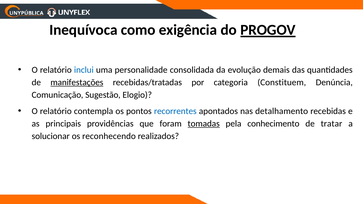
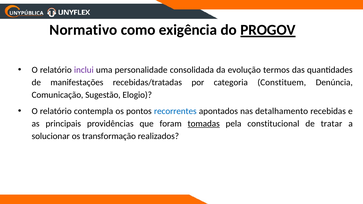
Inequívoca: Inequívoca -> Normativo (83, 30)
inclui colour: blue -> purple (84, 70)
demais: demais -> termos (276, 70)
manifestações underline: present -> none (77, 82)
conhecimento: conhecimento -> constitucional (273, 124)
reconhecendo: reconhecendo -> transformação (109, 136)
